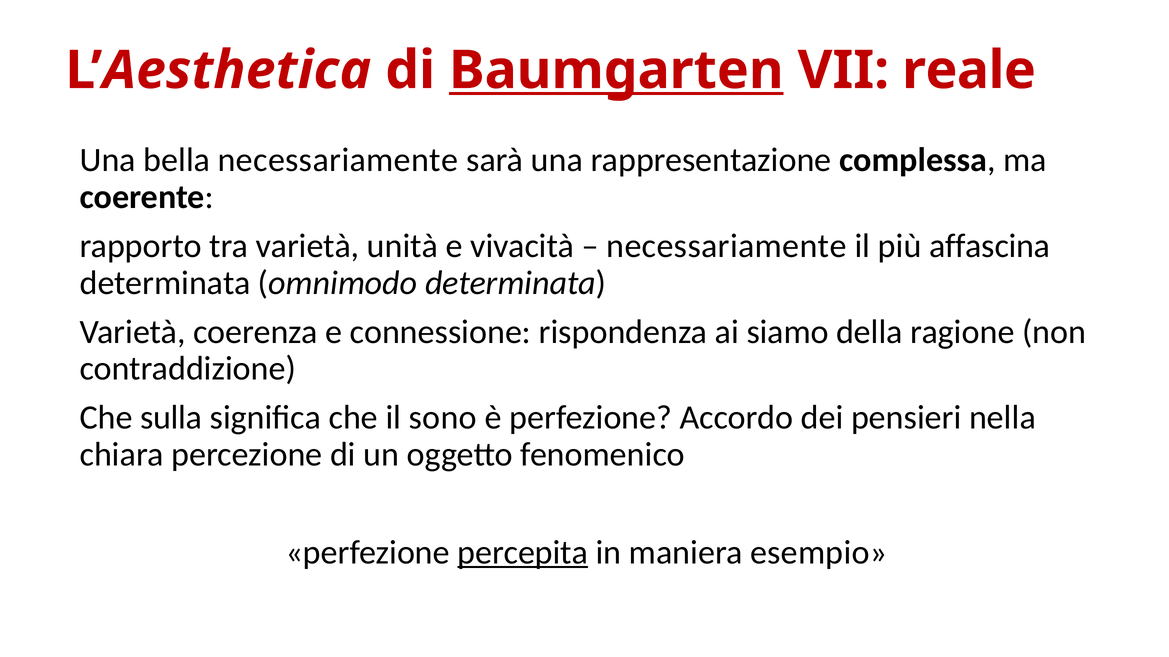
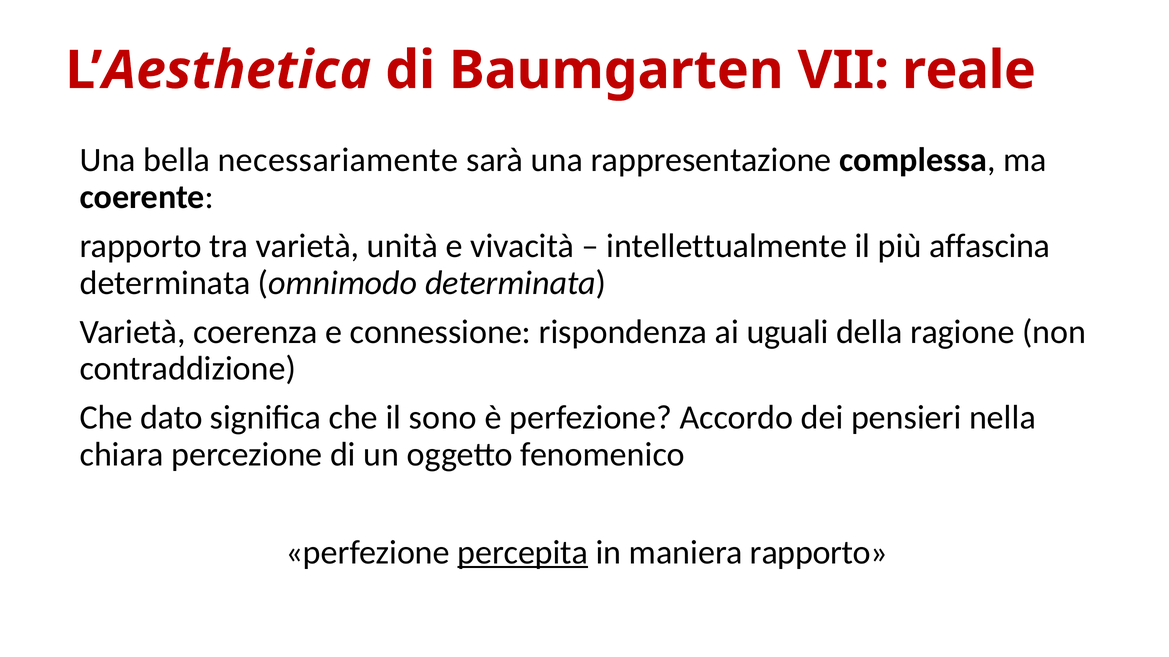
Baumgarten underline: present -> none (616, 70)
necessariamente: necessariamente -> intellettualmente (727, 246)
siamo: siamo -> uguali (788, 332)
sulla: sulla -> dato (171, 418)
maniera esempio: esempio -> rapporto (819, 553)
